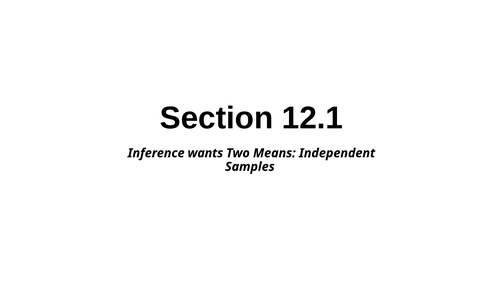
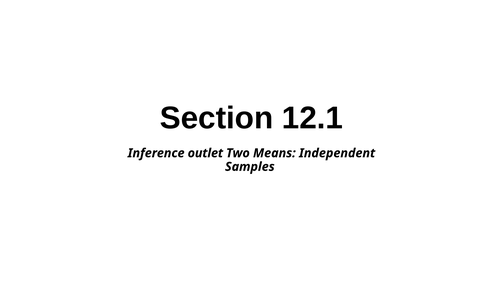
wants: wants -> outlet (205, 153)
